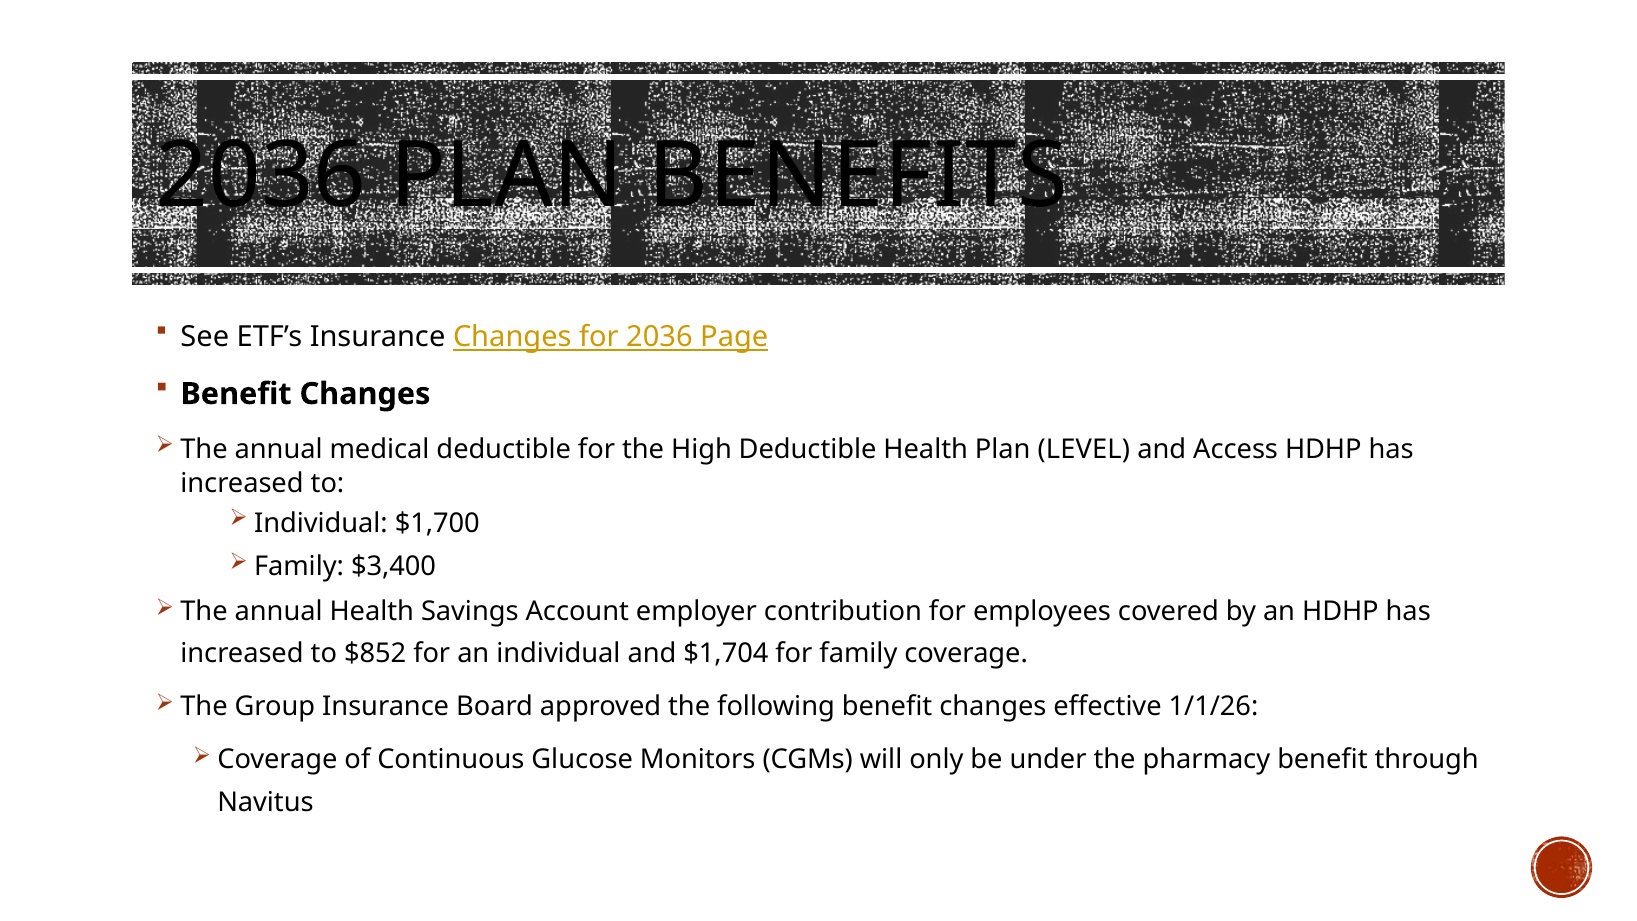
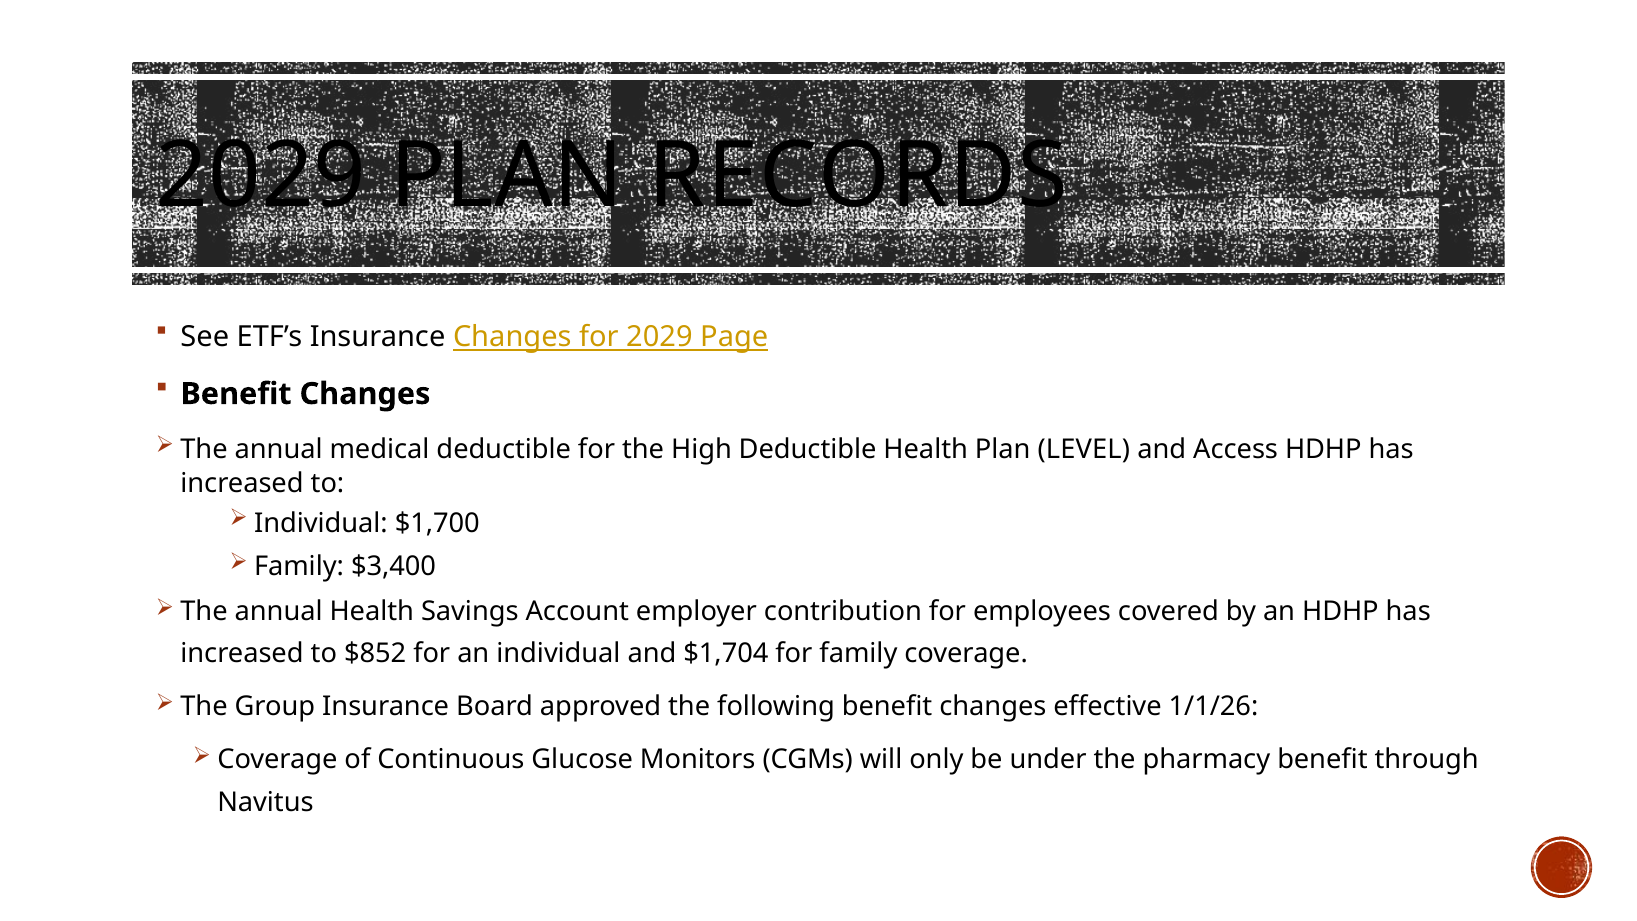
2036: 2036 -> 2029 (261, 176)
BENEFITS: BENEFITS -> RECORDS (858, 176)
for 2036: 2036 -> 2029 (659, 337)
